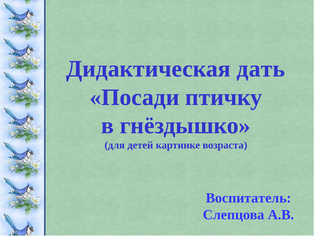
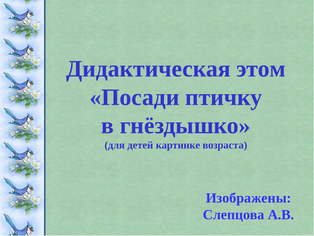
дать: дать -> этом (261, 69)
Воспитатель: Воспитатель -> Изображены (249, 198)
